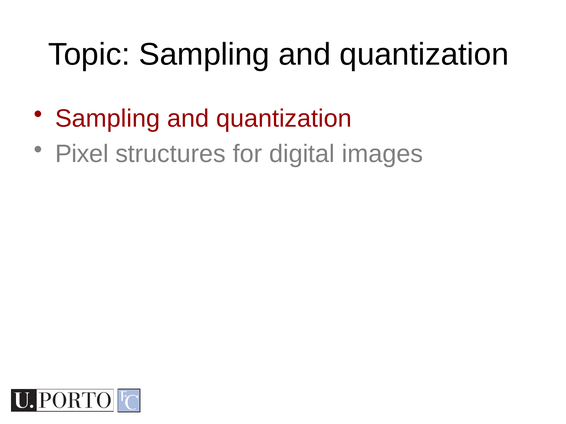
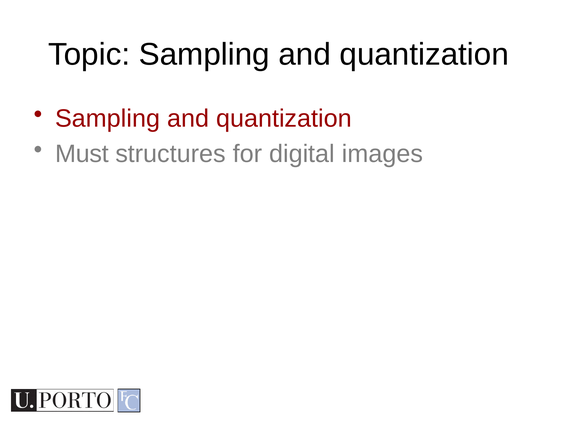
Pixel: Pixel -> Must (82, 154)
